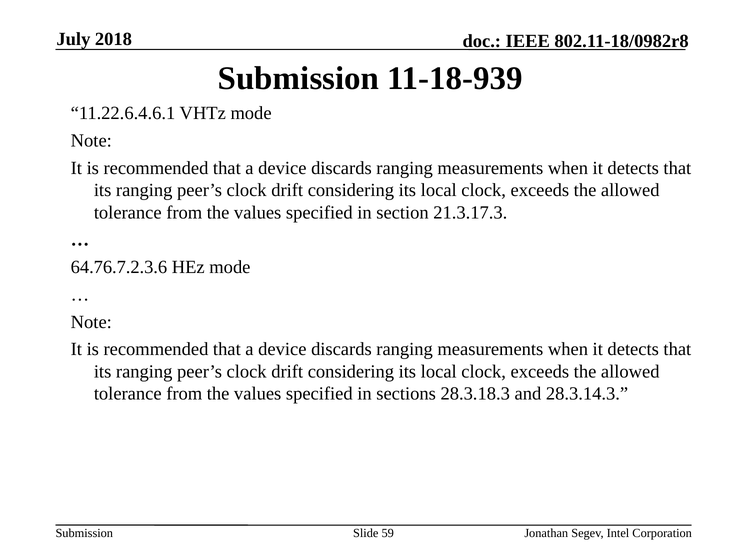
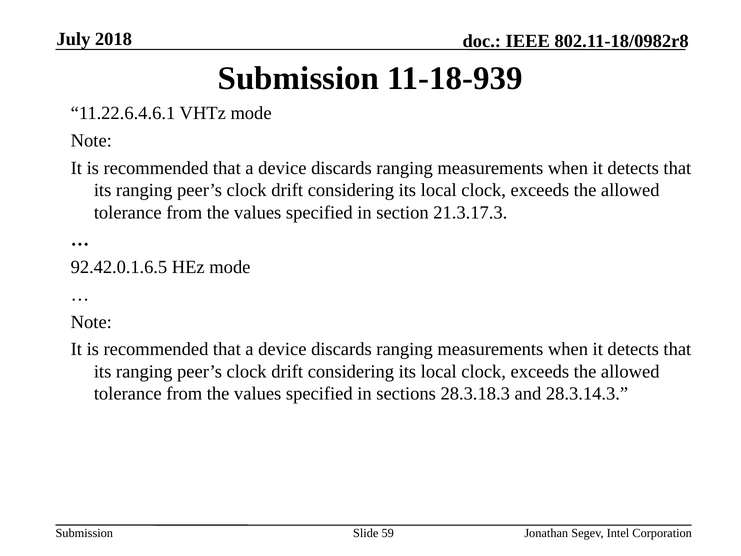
64.76.7.2.3.6: 64.76.7.2.3.6 -> 92.42.0.1.6.5 (119, 267)
